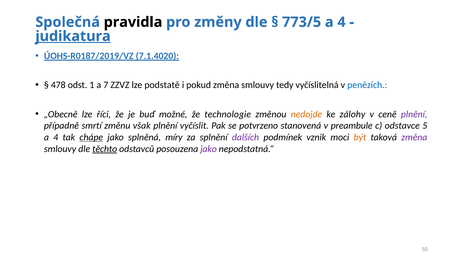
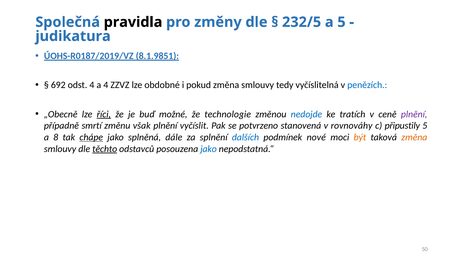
773/5: 773/5 -> 232/5 (302, 22)
4: 4 -> 5 (341, 22)
judikatura underline: present -> none (73, 36)
7.1.4020: 7.1.4020 -> 8.1.9851 (157, 56)
478: 478 -> 692 (58, 85)
odst 1: 1 -> 4 (92, 85)
a 7: 7 -> 4 (106, 85)
podstatě: podstatě -> obdobné (162, 85)
říci underline: none -> present (104, 114)
nedojde colour: orange -> blue (306, 114)
zálohy: zálohy -> tratích (353, 114)
preambule: preambule -> rovnováhy (352, 125)
odstavce: odstavce -> připustily (402, 125)
4: 4 -> 8 (56, 137)
míry: míry -> dále (174, 137)
dalších colour: purple -> blue (245, 137)
vznik: vznik -> nové (316, 137)
změna colour: purple -> orange (414, 137)
jako colour: purple -> blue (209, 149)
